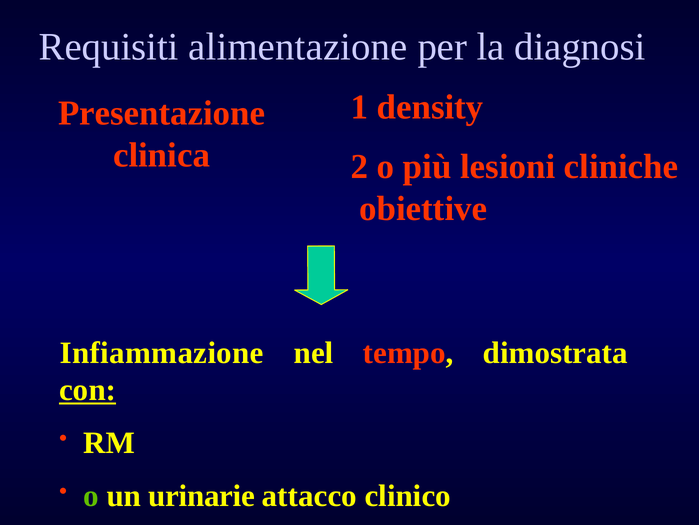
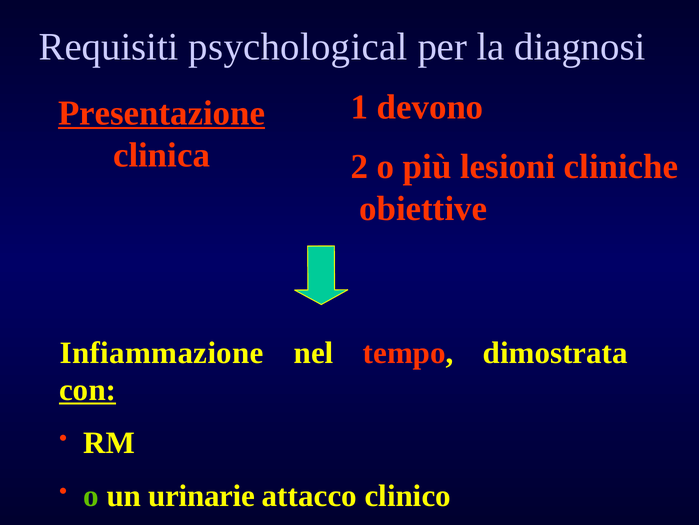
alimentazione: alimentazione -> psychological (298, 47)
density: density -> devono (430, 107)
Presentazione underline: none -> present (162, 113)
